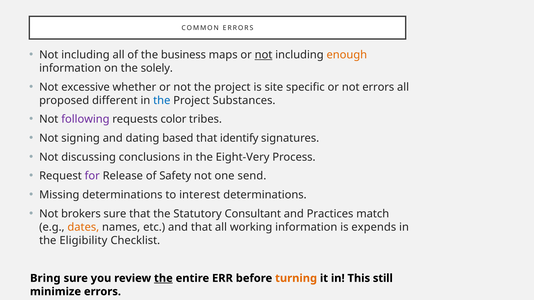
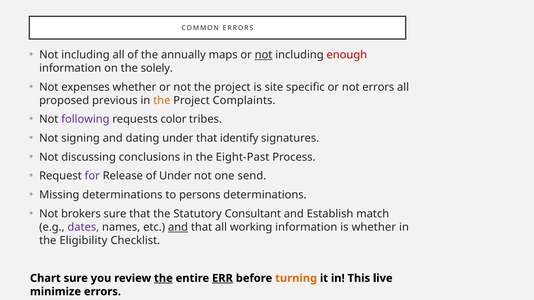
business: business -> annually (183, 55)
enough colour: orange -> red (347, 55)
excessive: excessive -> expenses (85, 87)
different: different -> previous (115, 100)
the colour: blue -> orange (162, 100)
Substances: Substances -> Complaints (244, 100)
dating based: based -> under (178, 138)
Eight-Very: Eight-Very -> Eight-Past (243, 157)
of Safety: Safety -> Under (175, 176)
interest: interest -> persons (200, 195)
Practices: Practices -> Establish (330, 214)
dates colour: orange -> purple (83, 227)
and underline: none -> present (178, 227)
is expends: expends -> whether (374, 227)
Bring: Bring -> Chart (45, 279)
ERR underline: none -> present (222, 279)
still: still -> live (383, 279)
